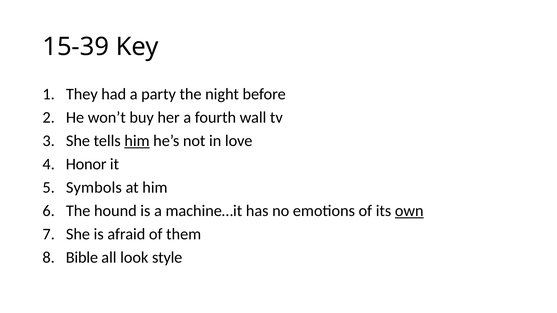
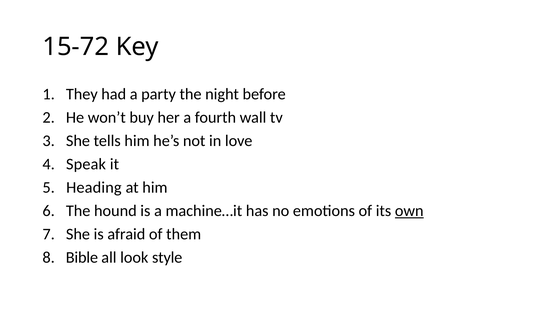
15-39: 15-39 -> 15-72 (76, 47)
him underline: present -> none (137, 141)
Honor: Honor -> Speak (86, 164)
Symbols: Symbols -> Heading (94, 188)
